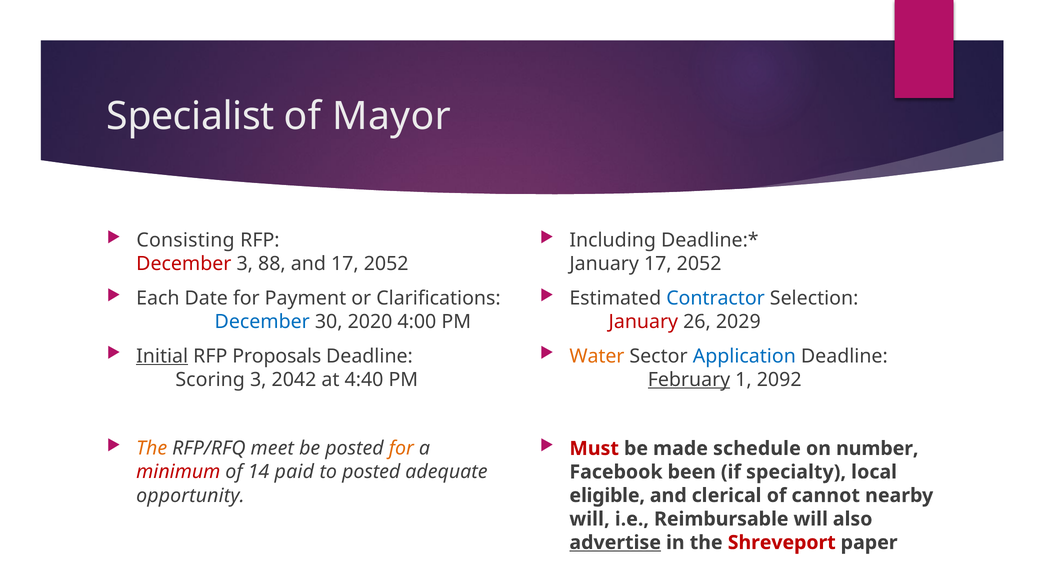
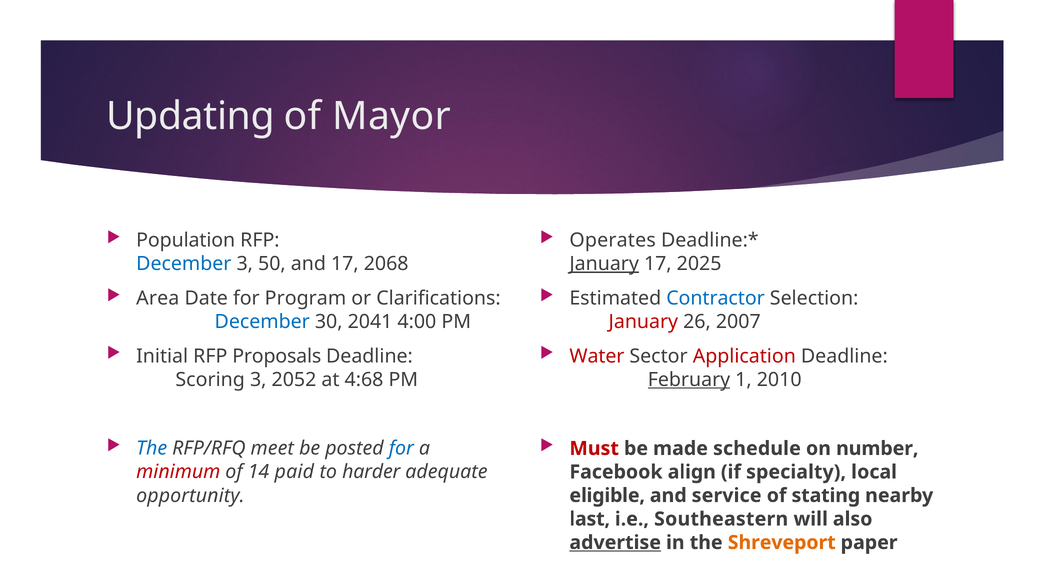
Specialist: Specialist -> Updating (191, 116)
Consisting: Consisting -> Population (186, 240)
Including: Including -> Operates (613, 240)
December colour: red -> blue (184, 264)
88: 88 -> 50 (272, 264)
and 17 2052: 2052 -> 2068 (386, 264)
January underline: none -> present (604, 264)
2052: 2052 -> 2025 (699, 264)
Each: Each -> Area (158, 298)
Payment: Payment -> Program (305, 298)
2020: 2020 -> 2041 (370, 322)
2029: 2029 -> 2007 (738, 322)
Initial underline: present -> none (162, 356)
Water colour: orange -> red (597, 356)
Application colour: blue -> red (744, 356)
2042: 2042 -> 2052 (294, 380)
4:40: 4:40 -> 4:68 (364, 380)
2092: 2092 -> 2010 (779, 380)
The colour: orange -> blue (152, 448)
for colour: orange -> blue (401, 448)
to posted: posted -> harder (371, 472)
been: been -> align (692, 472)
clerical: clerical -> service (727, 495)
cannot: cannot -> stating (826, 495)
will: will -> last (590, 519)
Reimbursable: Reimbursable -> Southeastern (721, 519)
Shreveport colour: red -> orange (782, 542)
